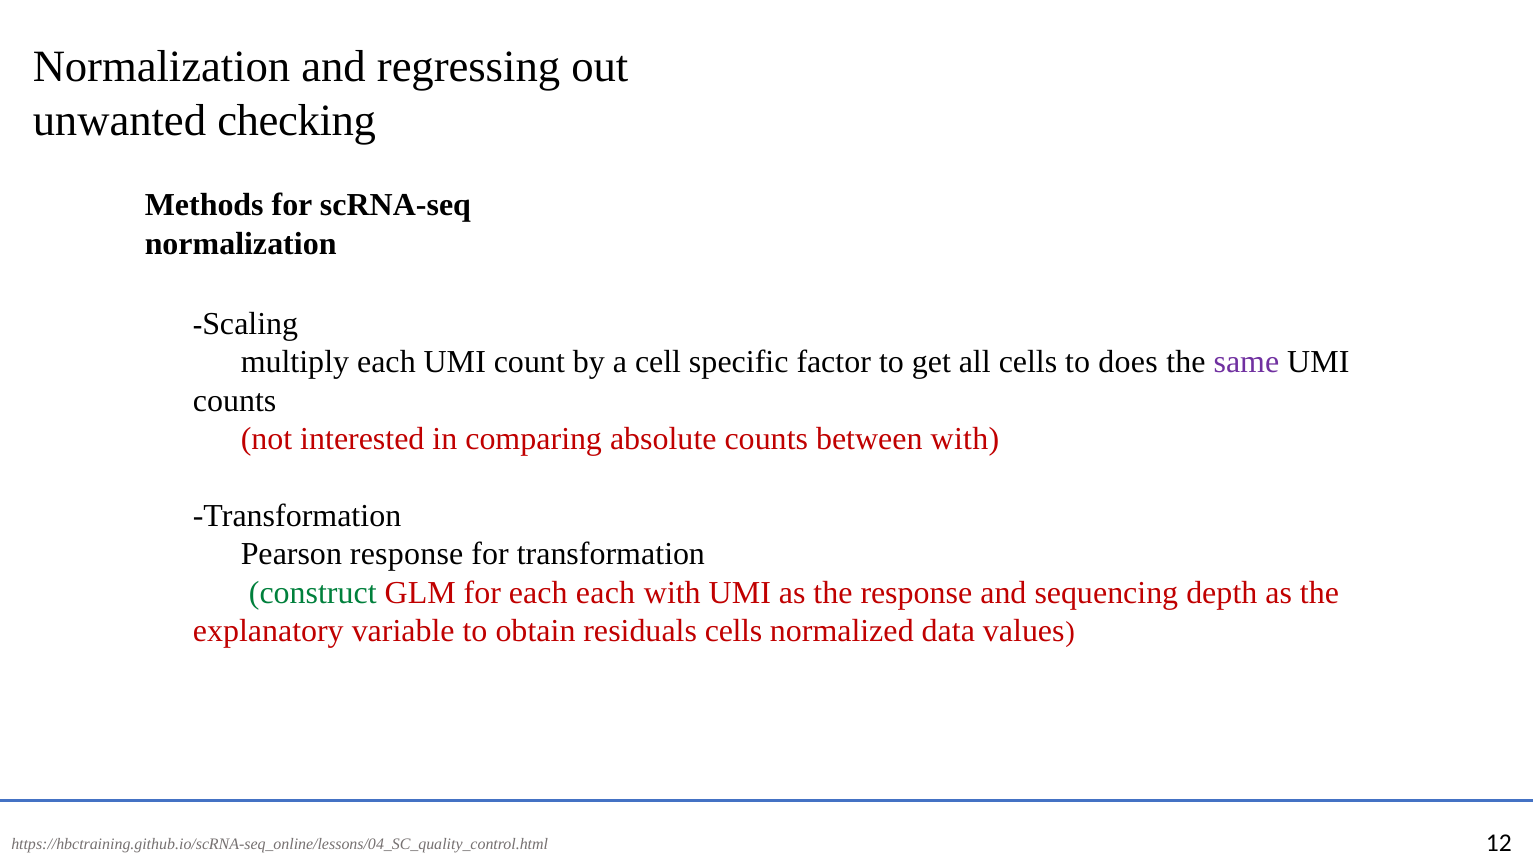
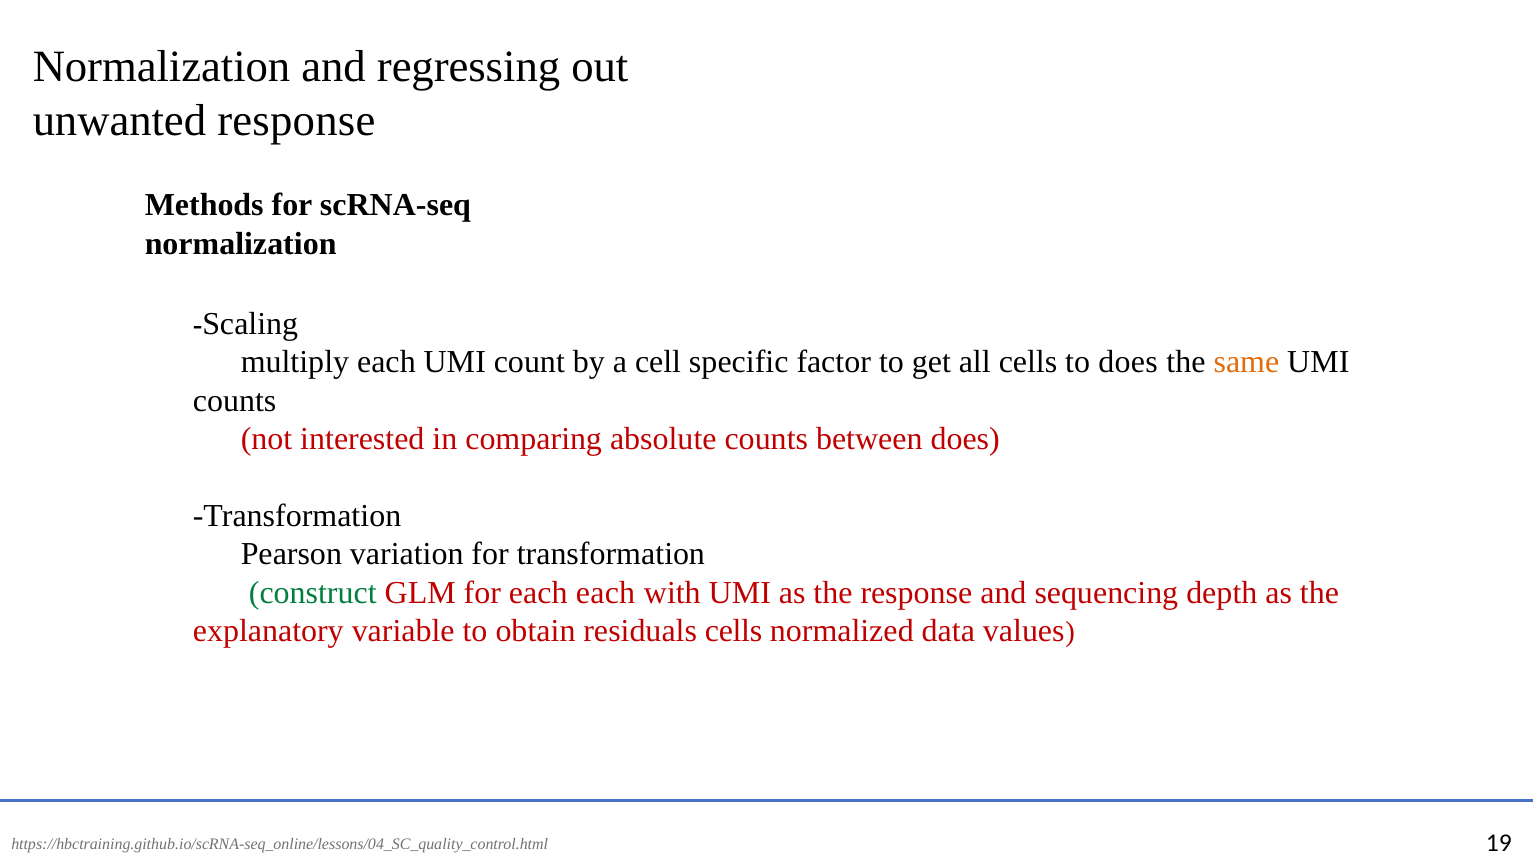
unwanted checking: checking -> response (296, 120)
same colour: purple -> orange (1246, 362)
between with: with -> does (965, 439)
Pearson response: response -> variation (407, 554)
12: 12 -> 19 (1499, 843)
